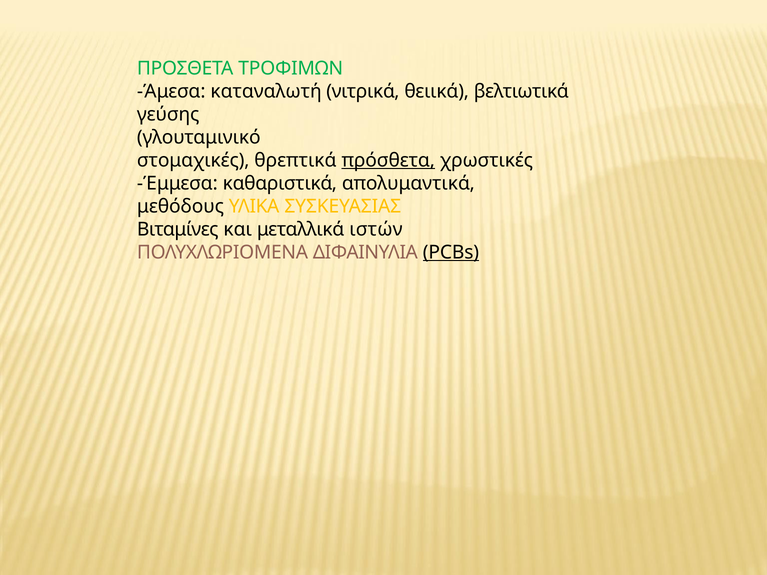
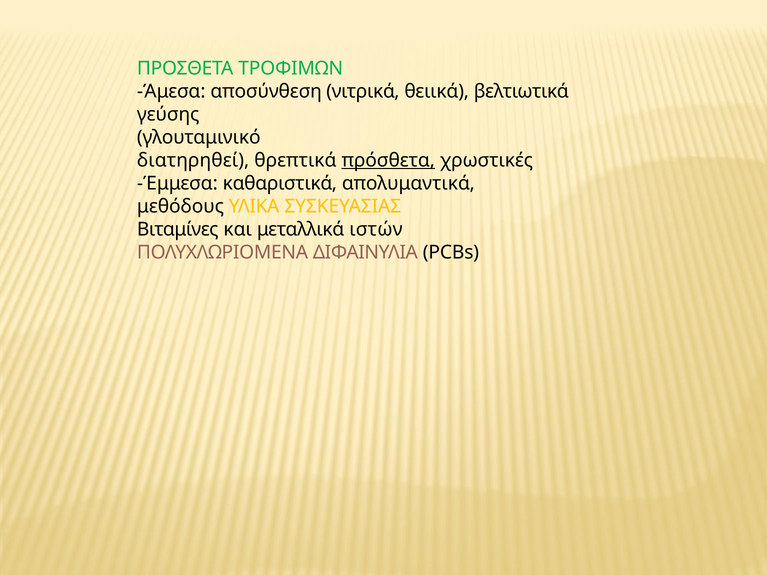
καταναλωτή: καταναλωτή -> αποσύνθεση (266, 91)
στομαχικές: στομαχικές -> διατηρηθεί (193, 160)
PCBs underline: present -> none (451, 252)
